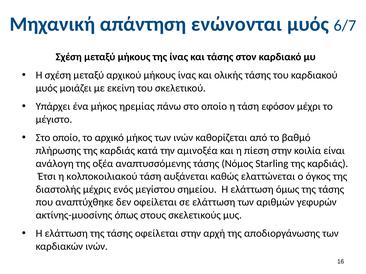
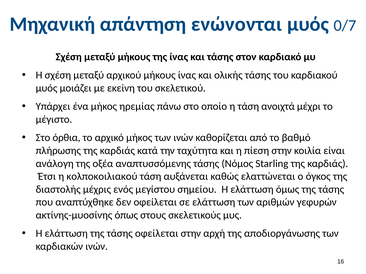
6/7: 6/7 -> 0/7 (345, 26)
εφόσον: εφόσον -> ανοιχτά (278, 107)
οποίο: οποίο -> όρθια (67, 138)
αμινοξέα: αμινοξέα -> ταχύτητα (197, 151)
